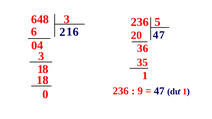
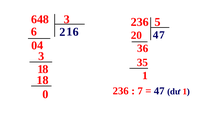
9: 9 -> 7 (140, 91)
